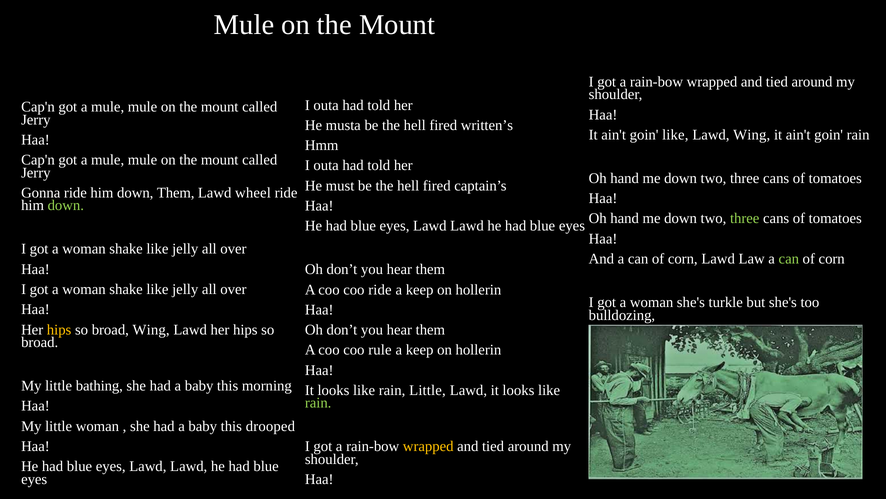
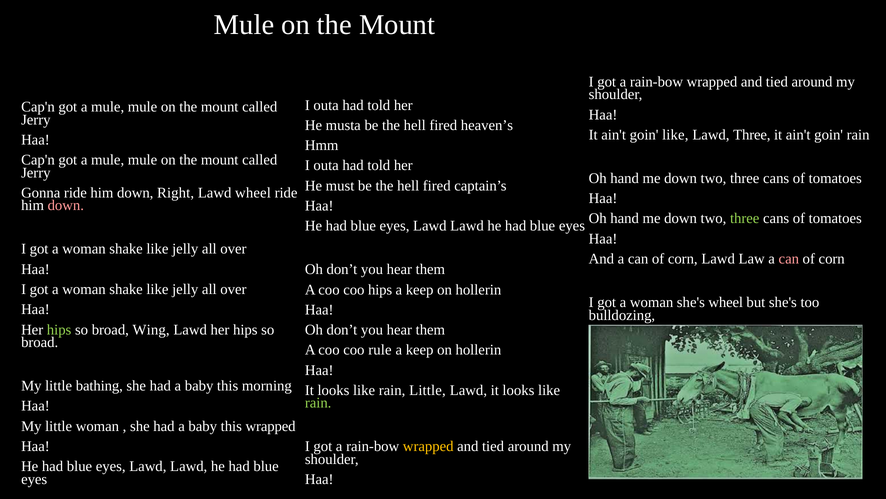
written’s: written’s -> heaven’s (487, 125)
Lawd Wing: Wing -> Three (752, 135)
down Them: Them -> Right (176, 193)
down colour: light green -> pink (66, 205)
can colour: light green -> pink (789, 259)
coo ride: ride -> hips (380, 289)
she's turkle: turkle -> wheel (726, 302)
hips colour: yellow -> light green (59, 329)
this drooped: drooped -> wrapped (271, 426)
